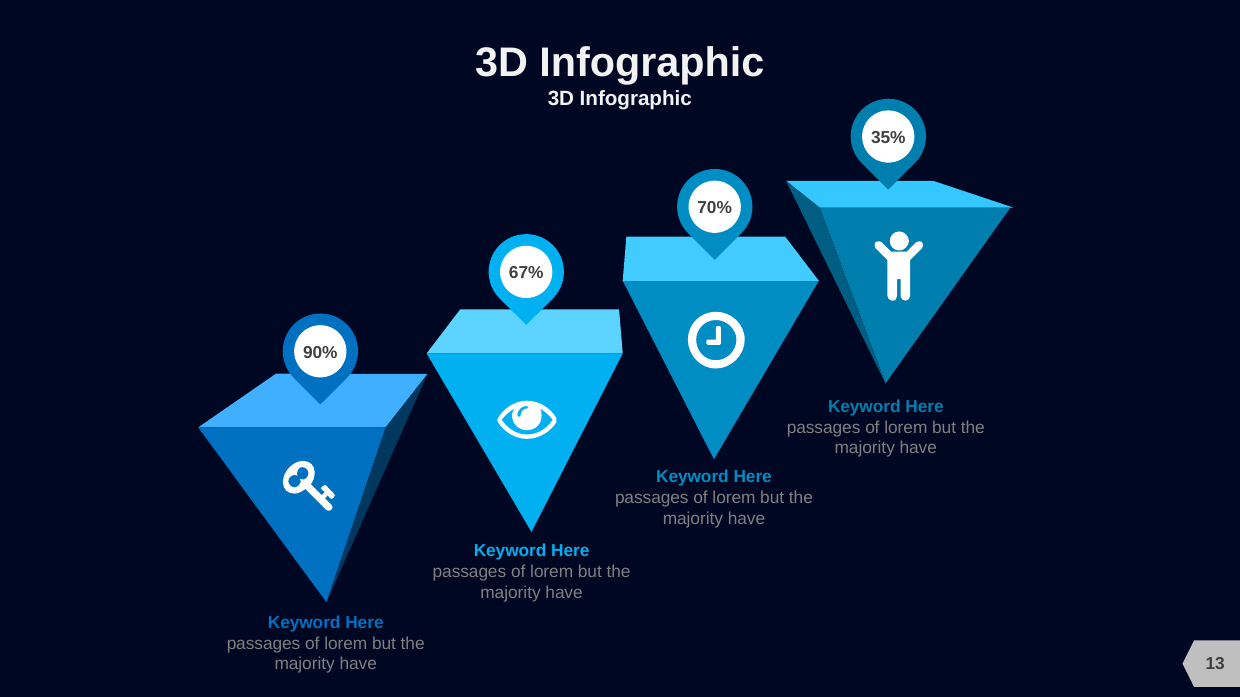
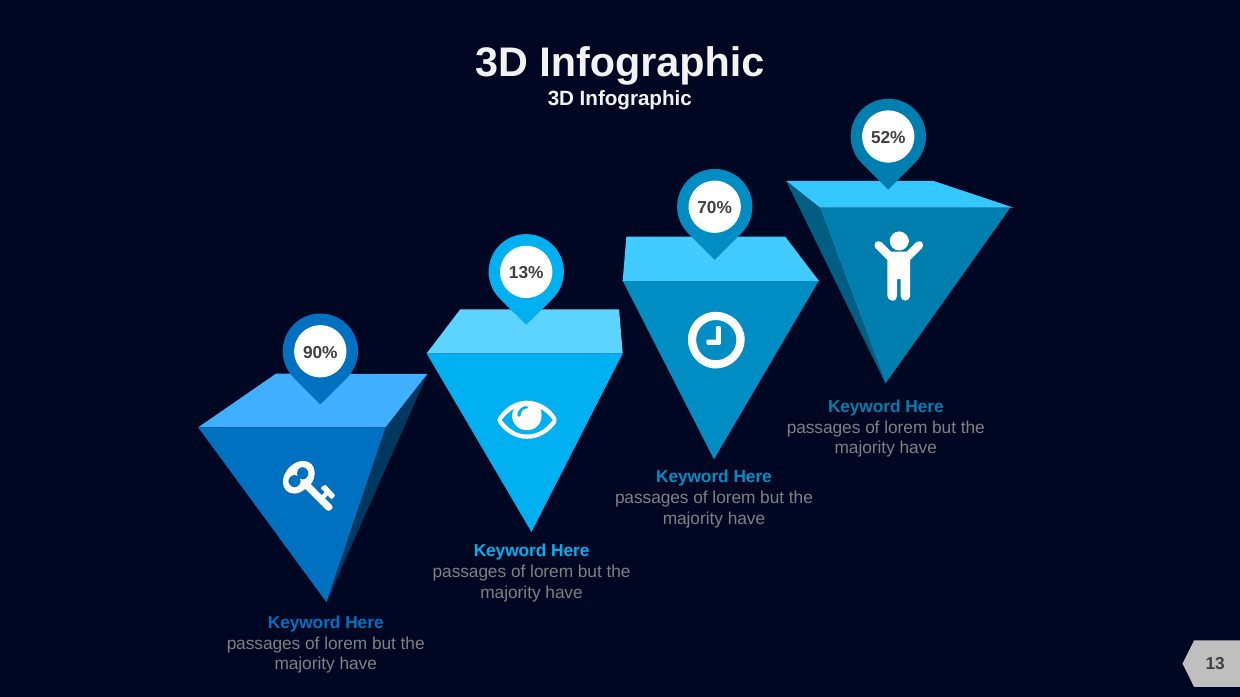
35%: 35% -> 52% (888, 138)
67%: 67% -> 13% (526, 273)
